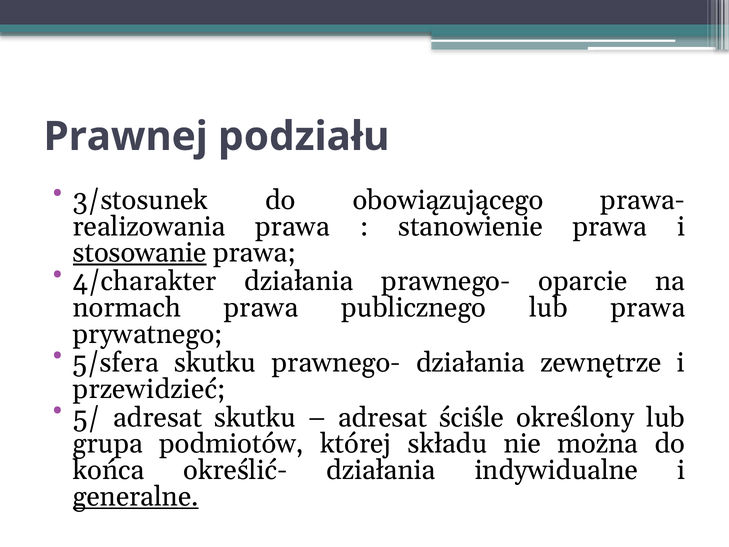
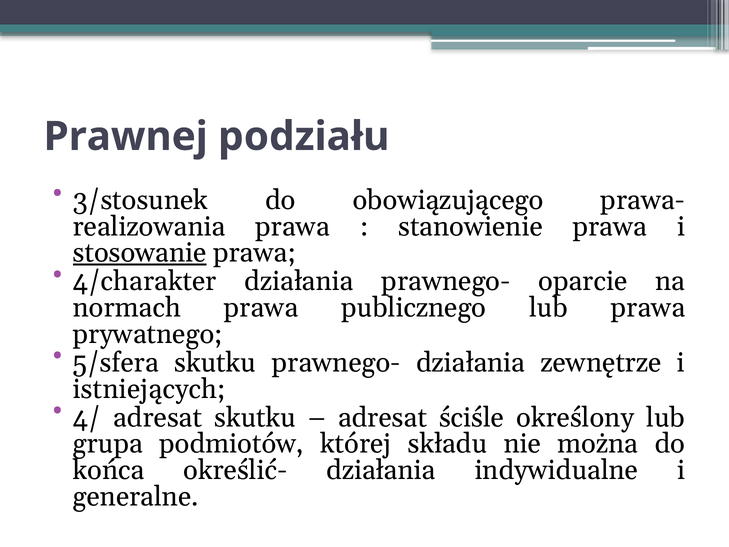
przewidzieć: przewidzieć -> istniejących (149, 389)
5/: 5/ -> 4/ (87, 417)
generalne underline: present -> none (136, 496)
